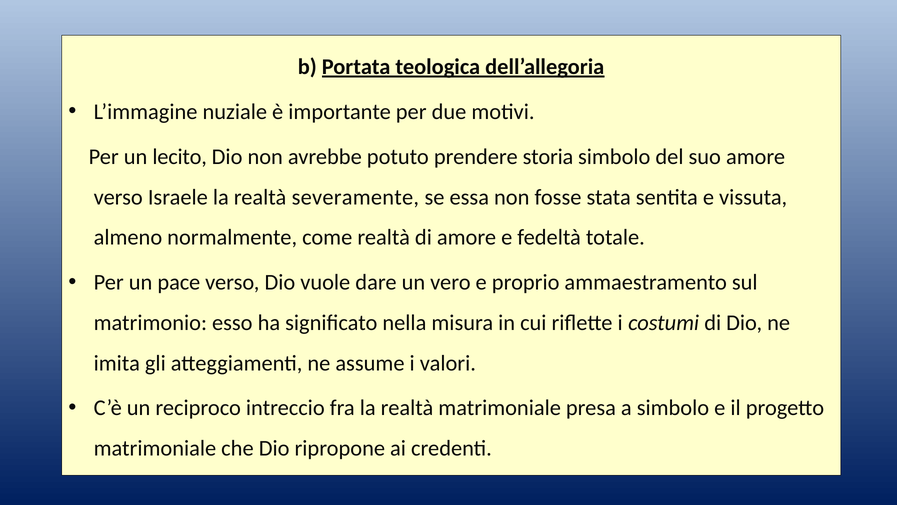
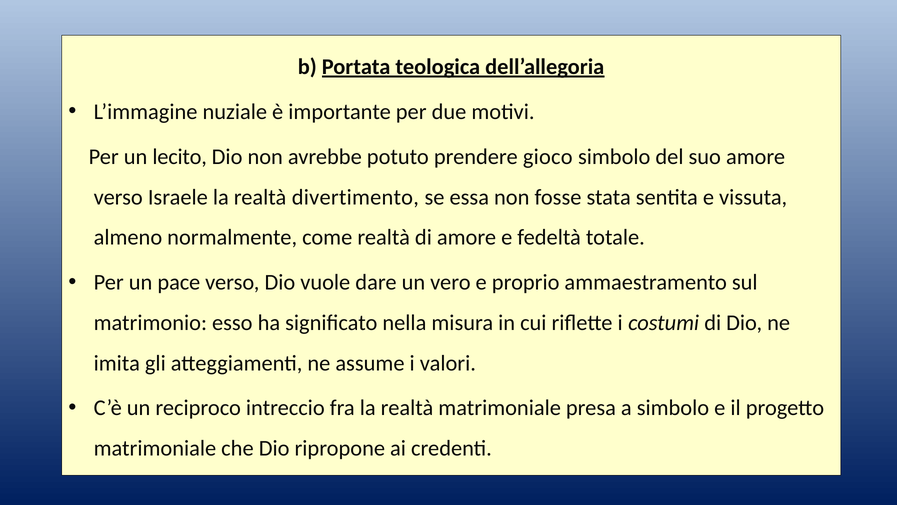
storia: storia -> gioco (548, 157)
severamente: severamente -> divertimento (355, 197)
